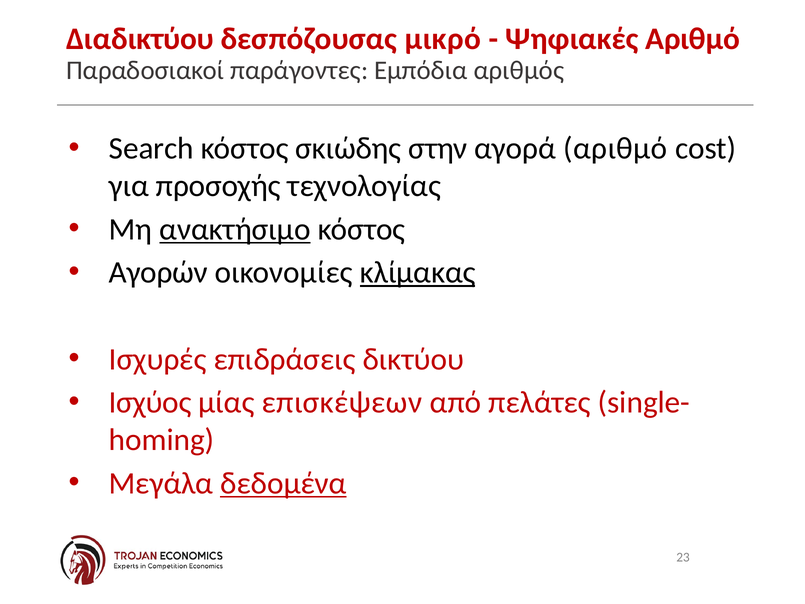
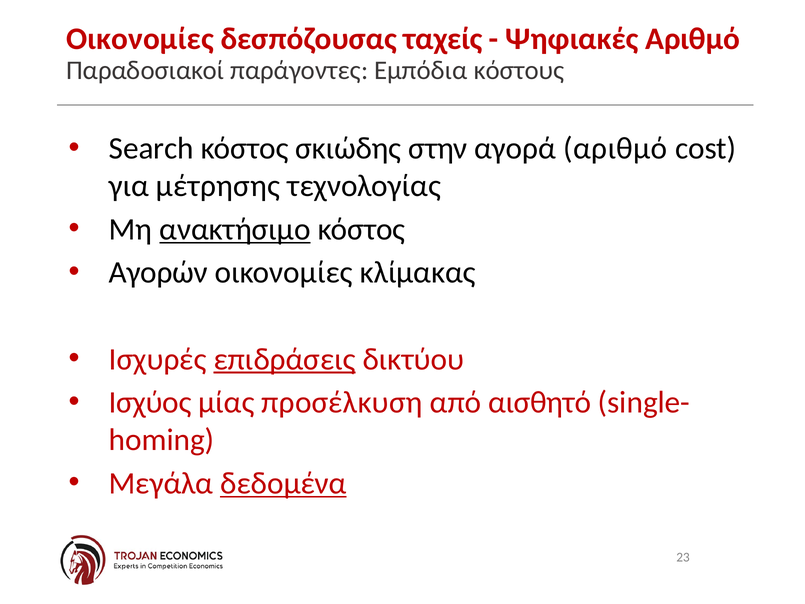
Διαδικτύου: Διαδικτύου -> Οικονομίες (140, 39)
μικρό: μικρό -> ταχείς (443, 39)
αριθμός: αριθμός -> κόστους (519, 71)
προσοχής: προσοχής -> μέτρησης (218, 186)
κλίμακας underline: present -> none (418, 272)
επιδράσεις underline: none -> present (285, 359)
επισκέψεων: επισκέψεων -> προσέλκυση (342, 402)
πελάτες: πελάτες -> αισθητό (540, 402)
